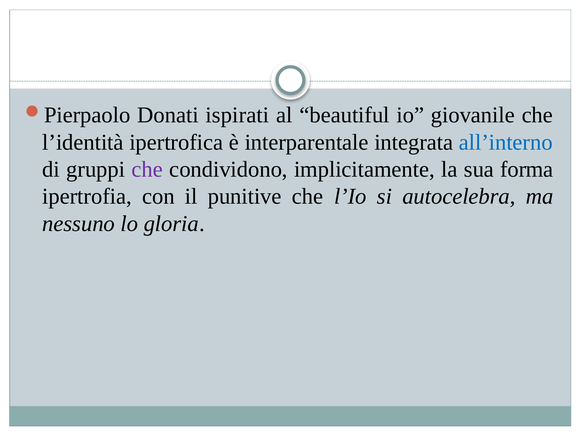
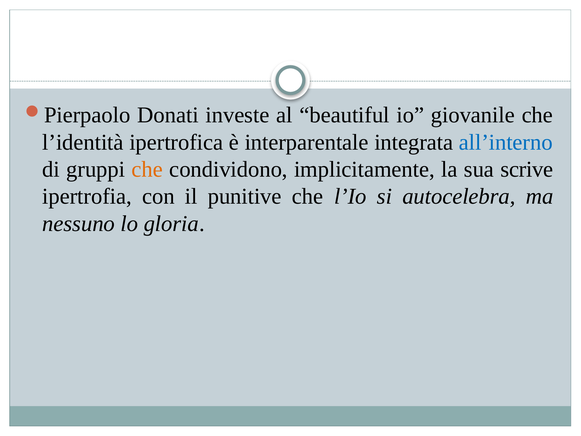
ispirati: ispirati -> investe (237, 115)
che colour: purple -> orange (147, 169)
forma: forma -> scrive (527, 169)
